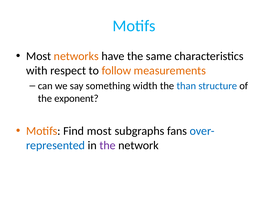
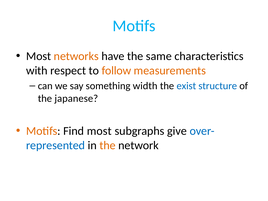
than: than -> exist (186, 86)
exponent: exponent -> japanese (76, 98)
fans: fans -> give (177, 131)
the colour: purple -> orange (108, 145)
